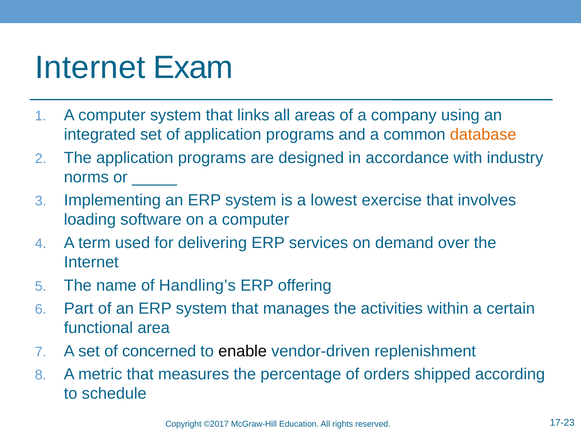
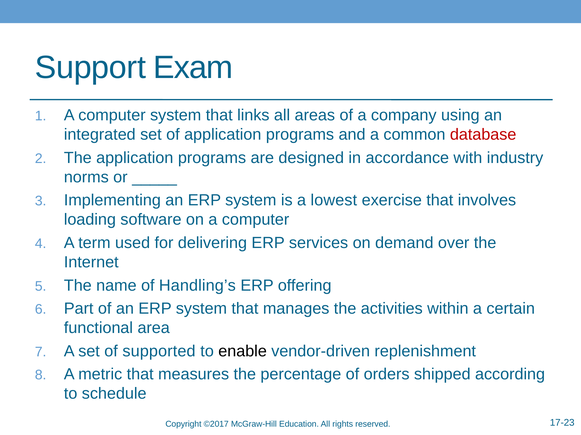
Internet: Internet -> Support (90, 68)
database colour: orange -> red (483, 135)
concerned: concerned -> supported (159, 352)
